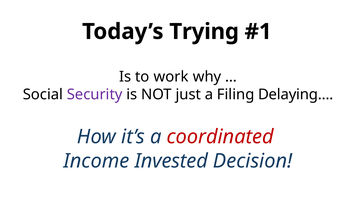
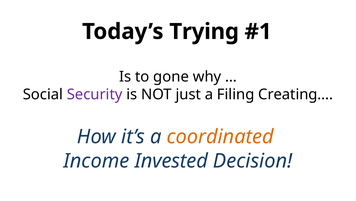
work: work -> gone (171, 76)
Delaying…: Delaying… -> Creating… (296, 94)
coordinated colour: red -> orange (220, 136)
